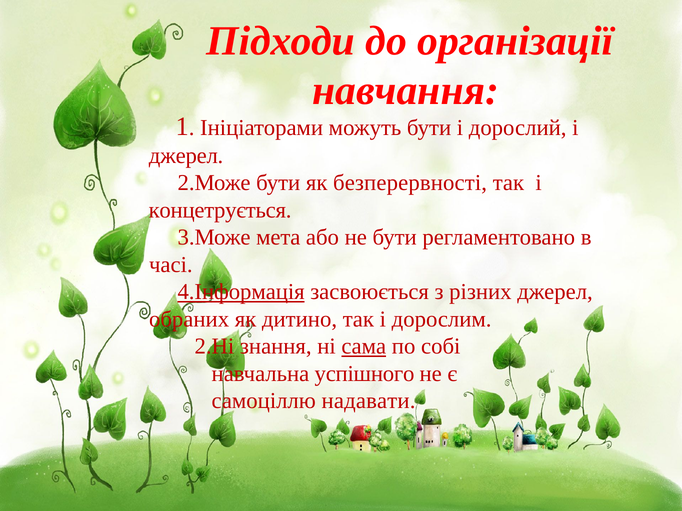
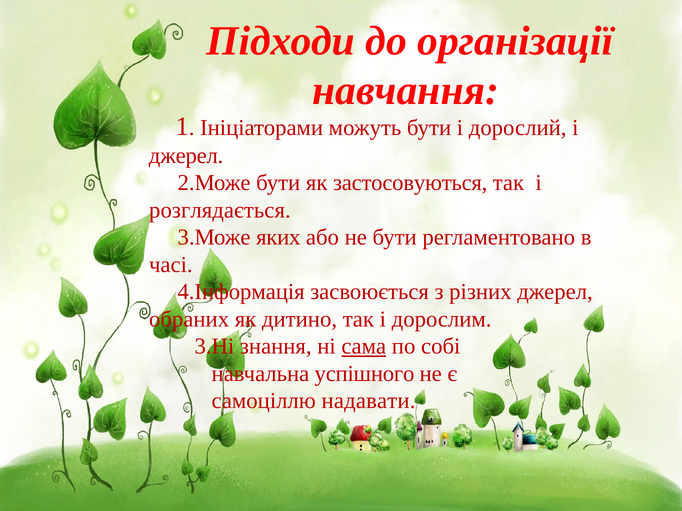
безперервності: безперервності -> застосовуються (410, 183)
концетрується: концетрується -> розглядається (220, 210)
мета: мета -> яких (278, 238)
4.Інформація underline: present -> none (241, 292)
2.Ні: 2.Ні -> 3.Ні (214, 347)
